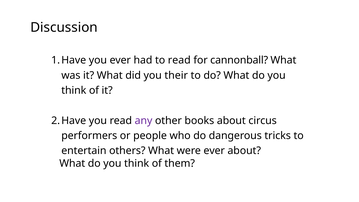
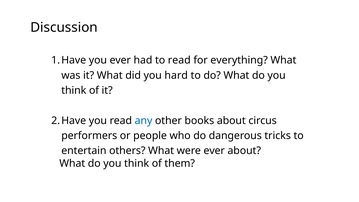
cannonball: cannonball -> everything (239, 60)
their: their -> hard (176, 75)
any colour: purple -> blue (144, 121)
